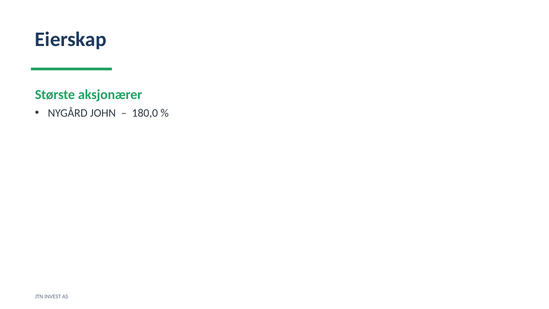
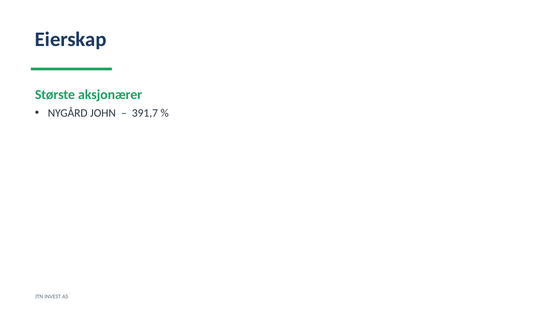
180,0: 180,0 -> 391,7 (145, 113)
